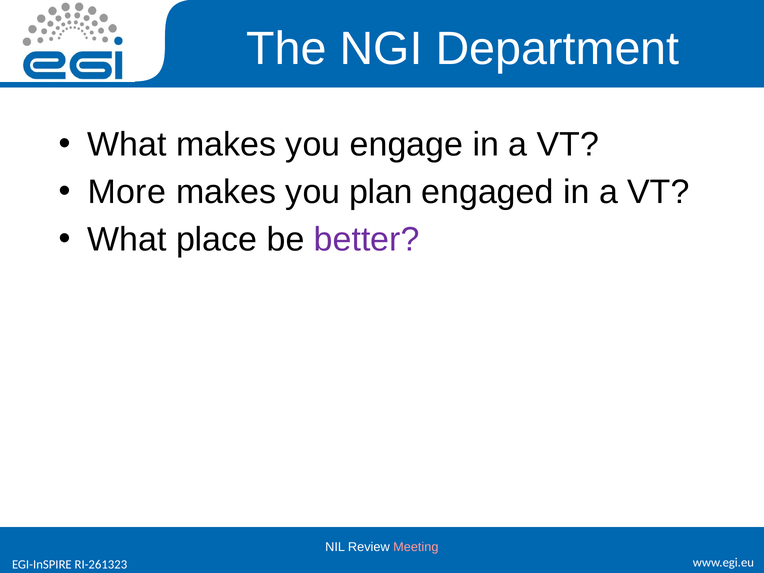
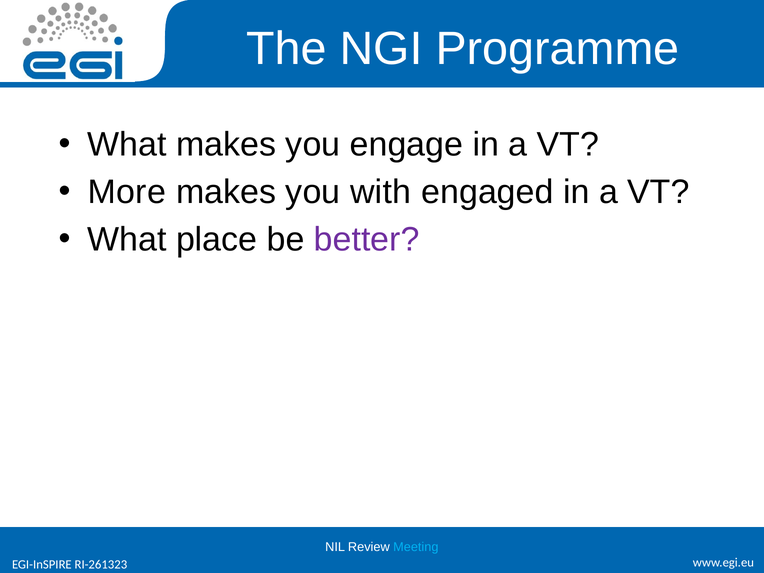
Department: Department -> Programme (557, 49)
plan: plan -> with (381, 192)
Meeting colour: pink -> light blue (416, 547)
